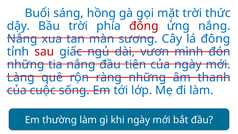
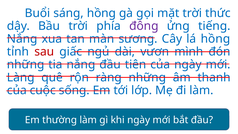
đông colour: red -> purple (144, 26)
ửng nắng: nắng -> tiếng (214, 26)
lá đông: đông -> hồng (215, 39)
